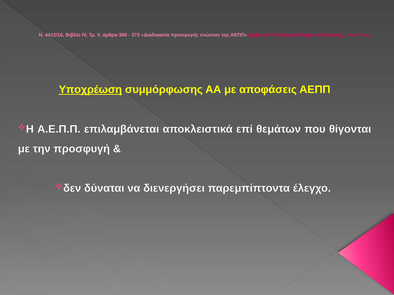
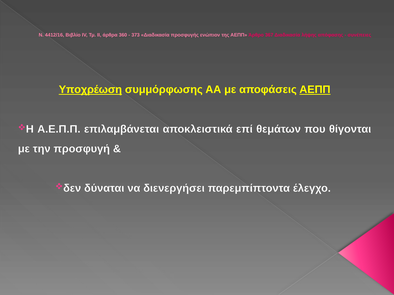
ΑΕΠΠ underline: none -> present (315, 90)
